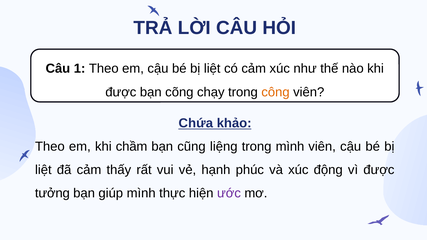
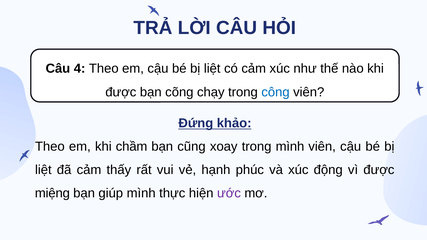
1: 1 -> 4 (80, 69)
công colour: orange -> blue (275, 92)
Chứa: Chứa -> Đứng (196, 123)
liệng: liệng -> xoay (224, 147)
tưởng: tưởng -> miệng (52, 193)
